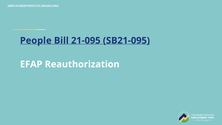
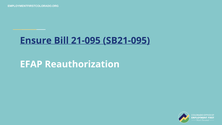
People: People -> Ensure (36, 41)
